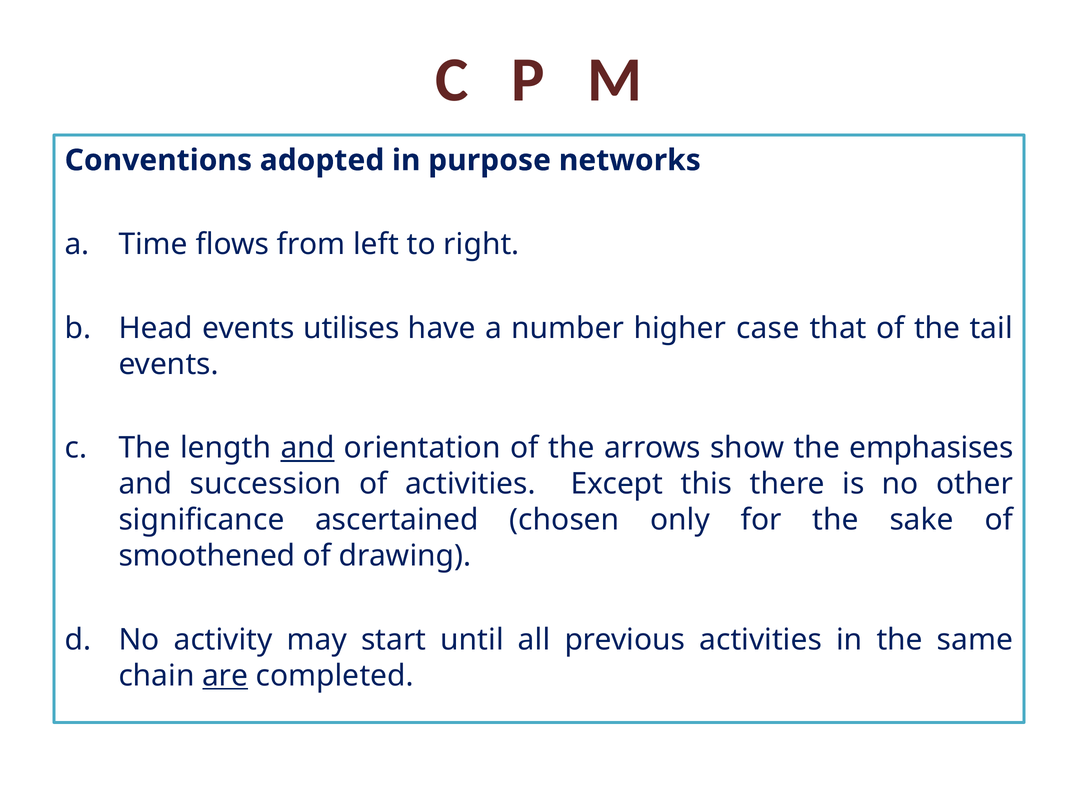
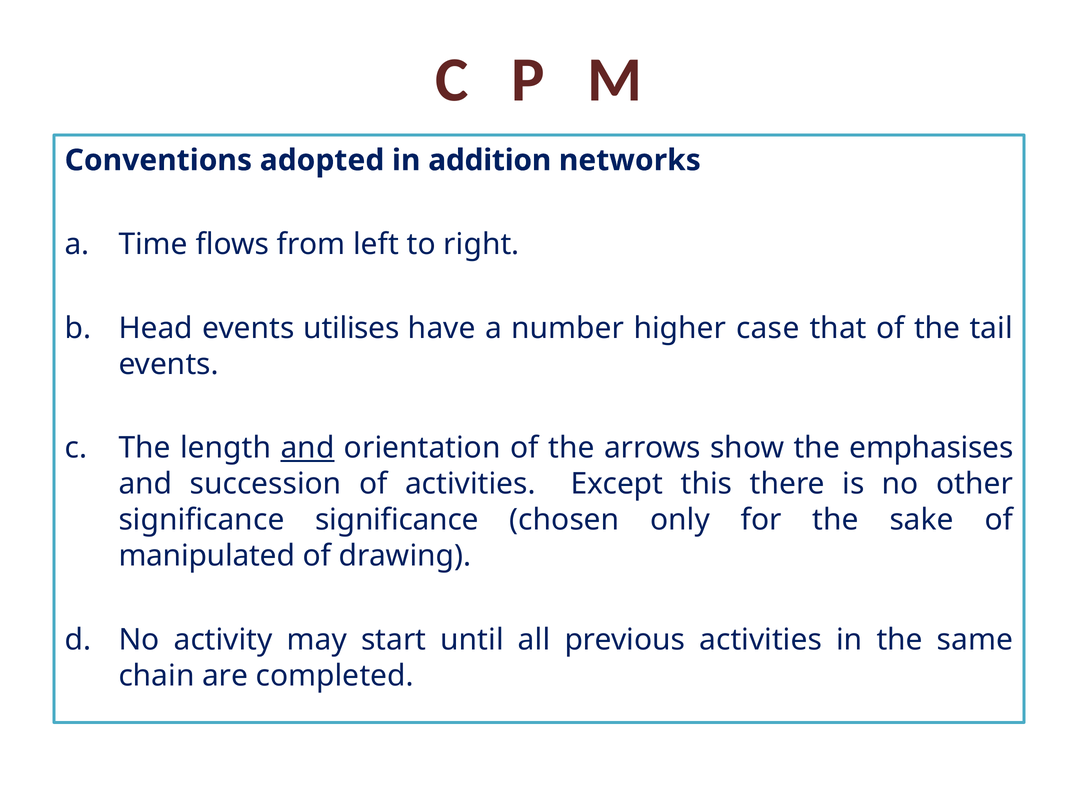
purpose: purpose -> addition (490, 160)
significance ascertained: ascertained -> significance (397, 520)
smoothened: smoothened -> manipulated (207, 556)
are underline: present -> none (225, 675)
